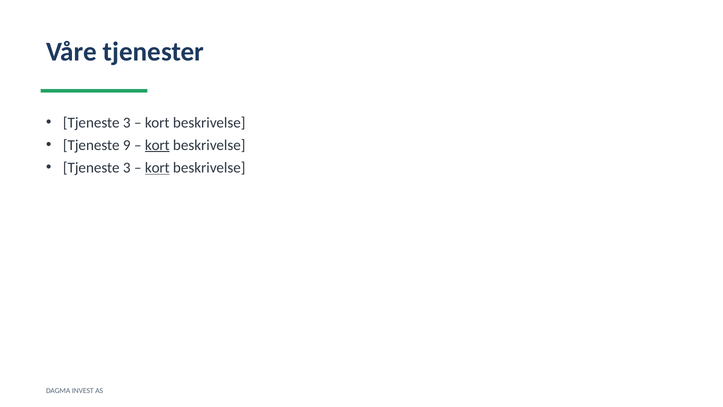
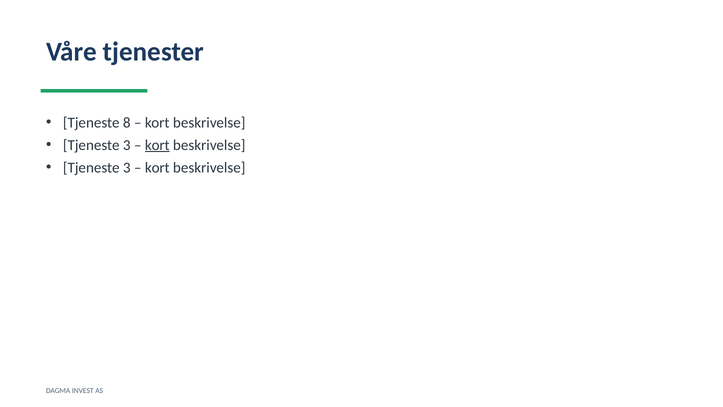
3: 3 -> 8 (127, 122)
9: 9 -> 3 (127, 145)
kort underline: present -> none (157, 168)
